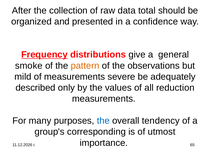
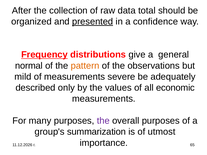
presented underline: none -> present (93, 22)
smoke: smoke -> normal (29, 66)
reduction: reduction -> economic (175, 88)
the colour: blue -> purple (103, 121)
overall tendency: tendency -> purposes (161, 121)
corresponding: corresponding -> summarization (96, 132)
